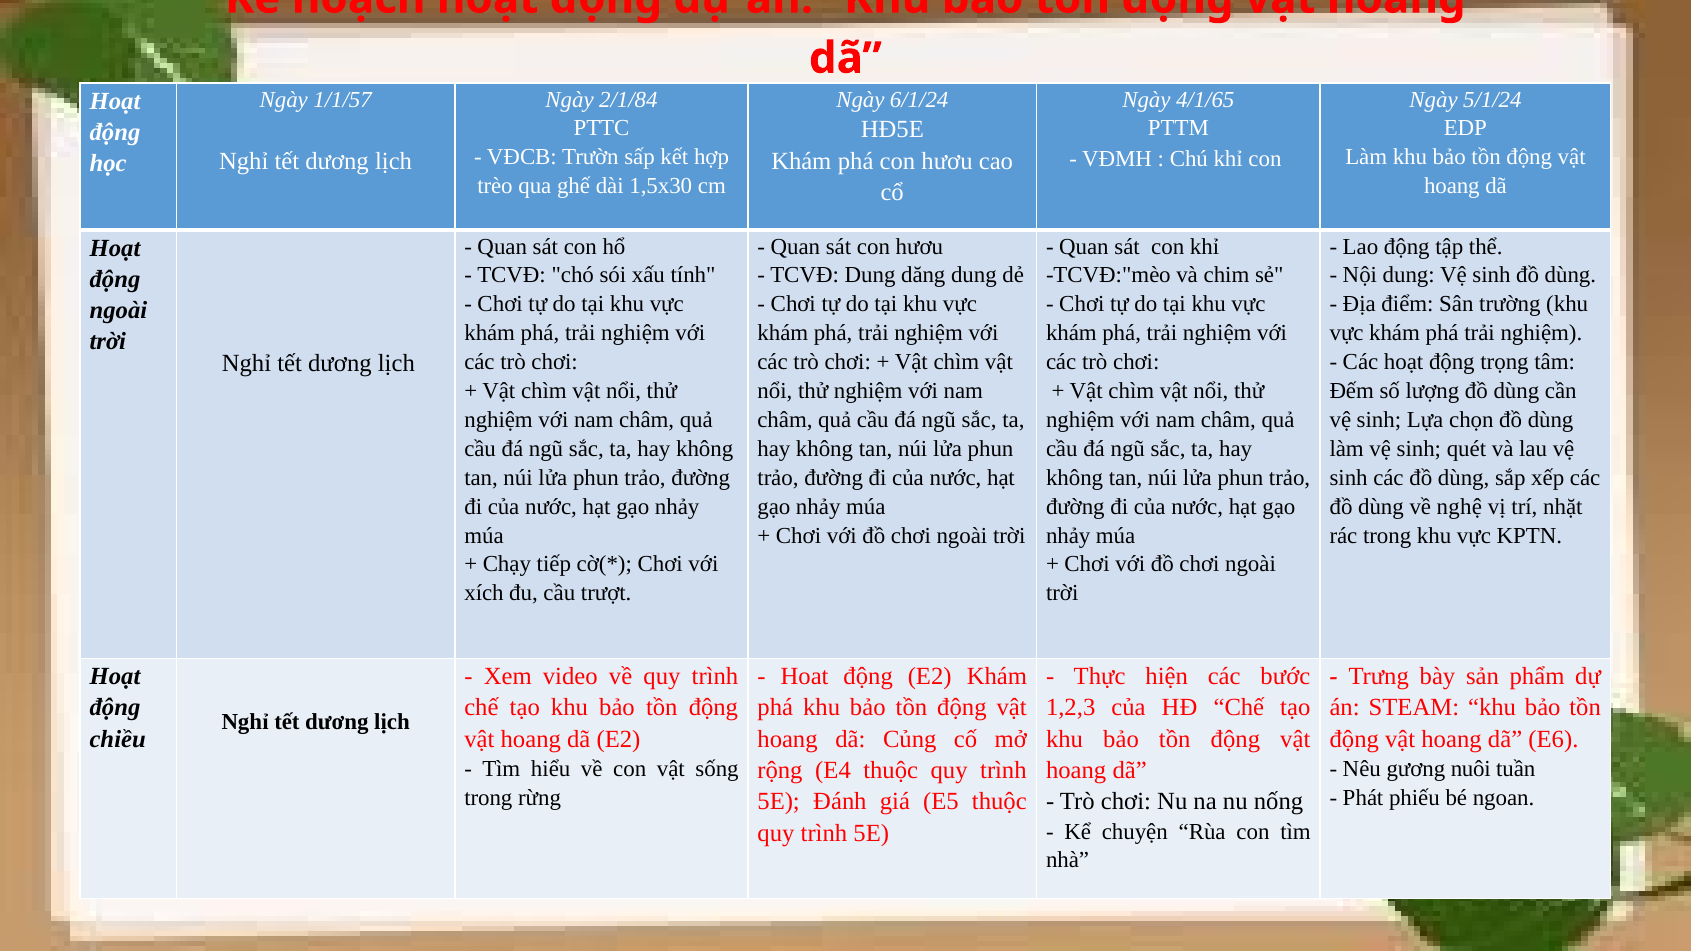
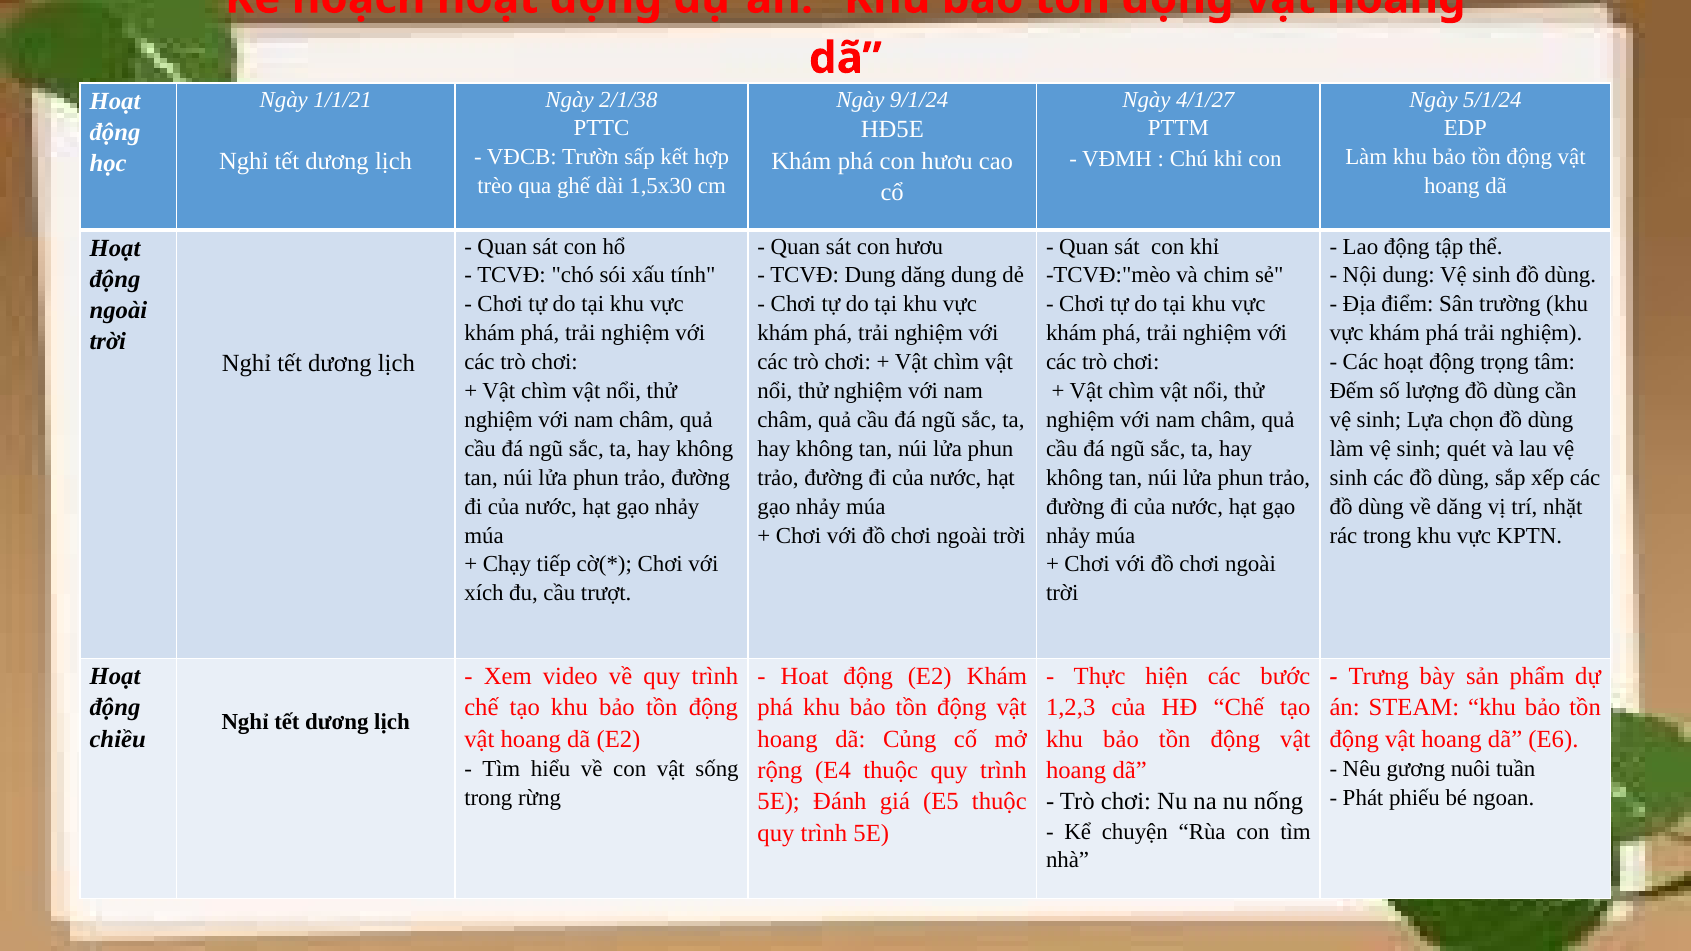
1/1/57: 1/1/57 -> 1/1/21 (343, 100)
2/1/84: 2/1/84 -> 2/1/38 (628, 100)
6/1/24: 6/1/24 -> 9/1/24 (919, 100)
4/1/65: 4/1/65 -> 4/1/27 (1205, 100)
về nghệ: nghệ -> dăng (1459, 507)
